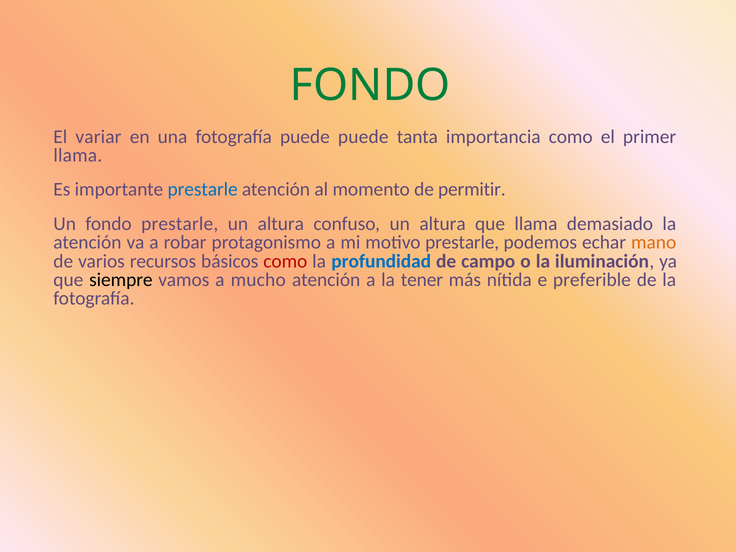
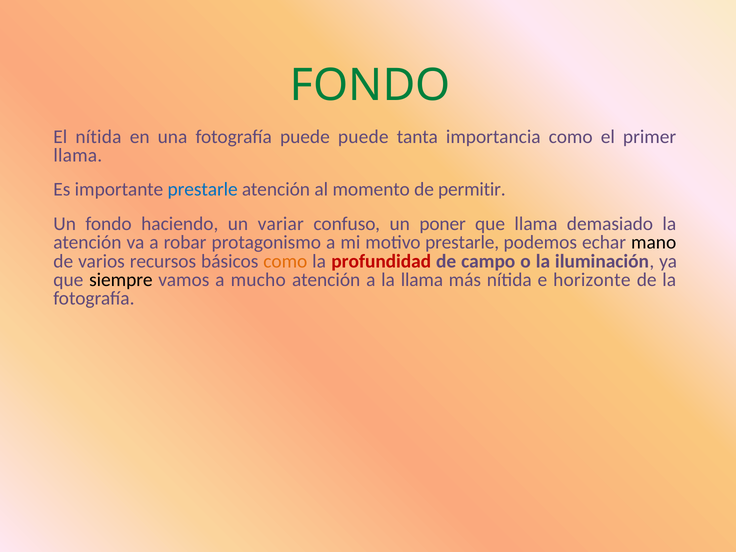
El variar: variar -> nítida (98, 137)
fondo prestarle: prestarle -> haciendo (180, 224)
altura: altura -> variar (281, 224)
confuso un altura: altura -> poner (443, 224)
mano colour: orange -> black (654, 243)
como colour: red -> orange (285, 261)
profundidad colour: blue -> red (381, 261)
la tener: tener -> llama (422, 280)
preferible: preferible -> horizonte (592, 280)
